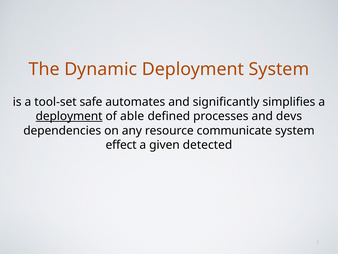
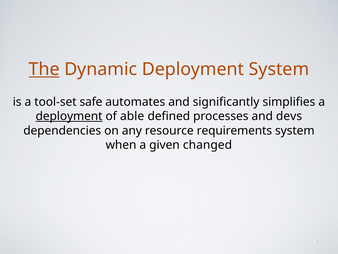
The underline: none -> present (44, 69)
communicate: communicate -> requirements (234, 130)
effect: effect -> when (121, 145)
detected: detected -> changed (207, 145)
